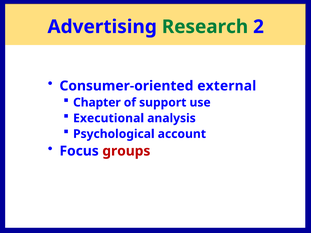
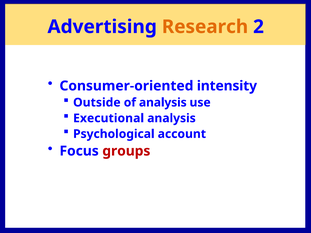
Research colour: green -> orange (205, 27)
external: external -> intensity (227, 86)
Chapter: Chapter -> Outside (97, 103)
of support: support -> analysis (163, 103)
